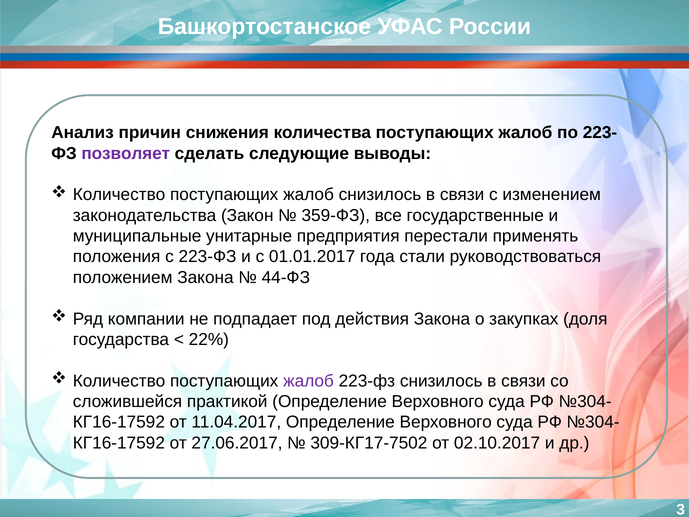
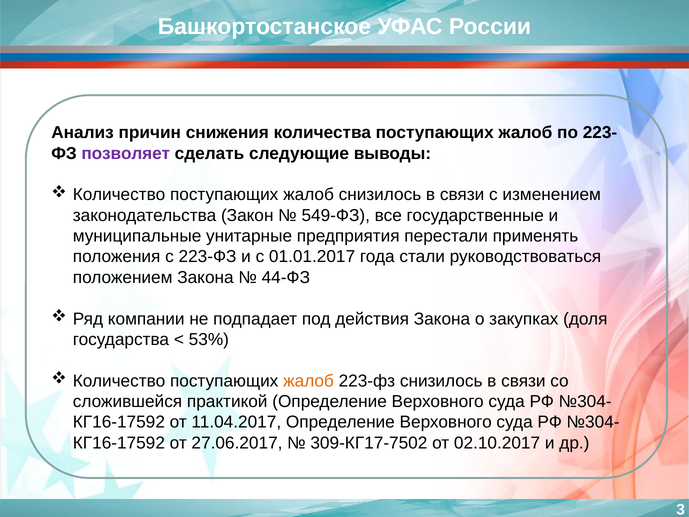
359-ФЗ: 359-ФЗ -> 549-ФЗ (336, 215)
22%: 22% -> 53% (209, 339)
жалоб colour: purple -> orange (309, 381)
